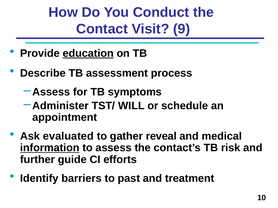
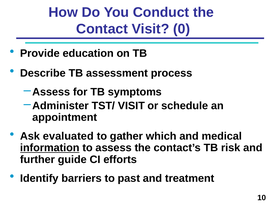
9: 9 -> 0 (182, 29)
education underline: present -> none (88, 53)
TST/ WILL: WILL -> VISIT (131, 106)
reveal: reveal -> which (161, 136)
